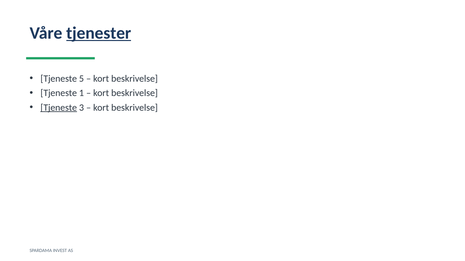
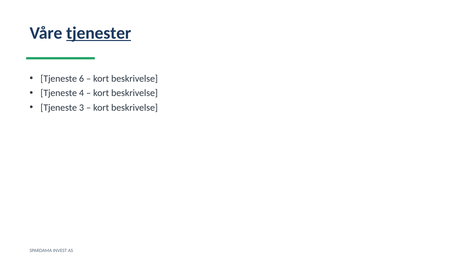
5: 5 -> 6 (82, 79)
1: 1 -> 4 (82, 93)
Tjeneste underline: present -> none (59, 108)
